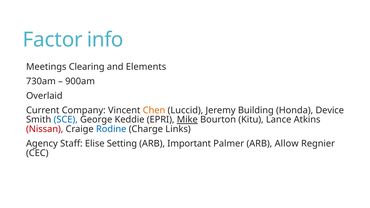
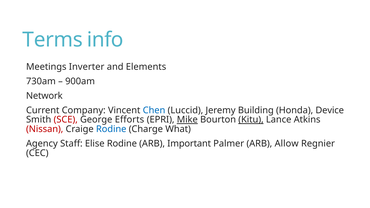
Factor: Factor -> Terms (53, 40)
Clearing: Clearing -> Inverter (87, 67)
Overlaid: Overlaid -> Network (44, 96)
Chen colour: orange -> blue (154, 110)
SCE colour: blue -> red (66, 120)
Keddie: Keddie -> Efforts (129, 120)
Kitu underline: none -> present (251, 120)
Links: Links -> What (178, 129)
Elise Setting: Setting -> Rodine (122, 144)
